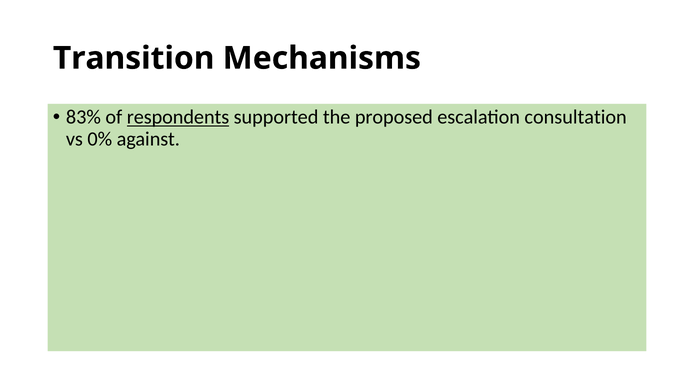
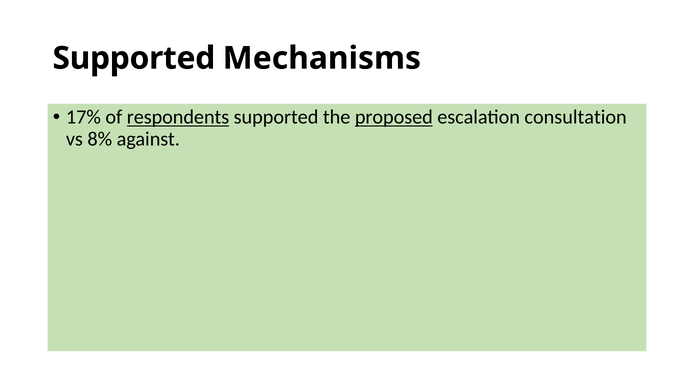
Transition: Transition -> Supported (134, 58)
83%: 83% -> 17% (83, 117)
proposed underline: none -> present (394, 117)
0%: 0% -> 8% (100, 139)
